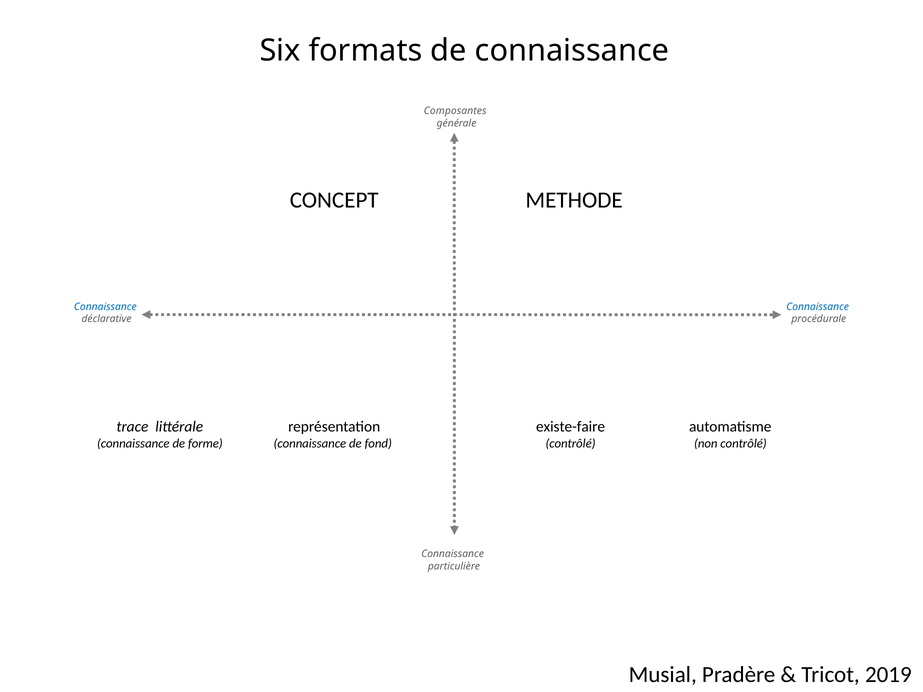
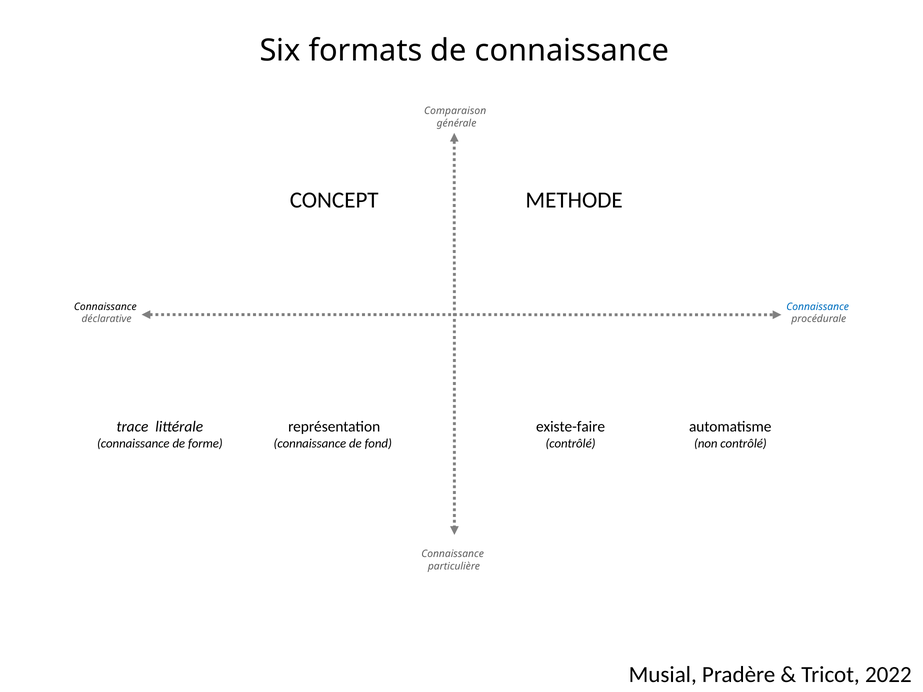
Composantes: Composantes -> Comparaison (455, 111)
Connaissance colour: blue -> black (105, 307)
2019: 2019 -> 2022 (888, 675)
